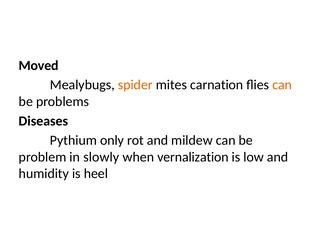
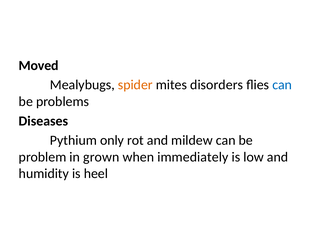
carnation: carnation -> disorders (217, 85)
can colour: orange -> blue (282, 85)
slowly: slowly -> grown (101, 157)
vernalization: vernalization -> immediately (193, 157)
